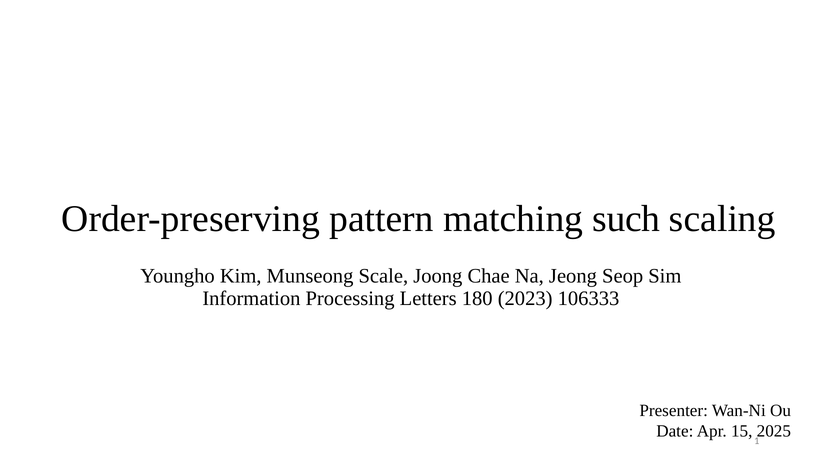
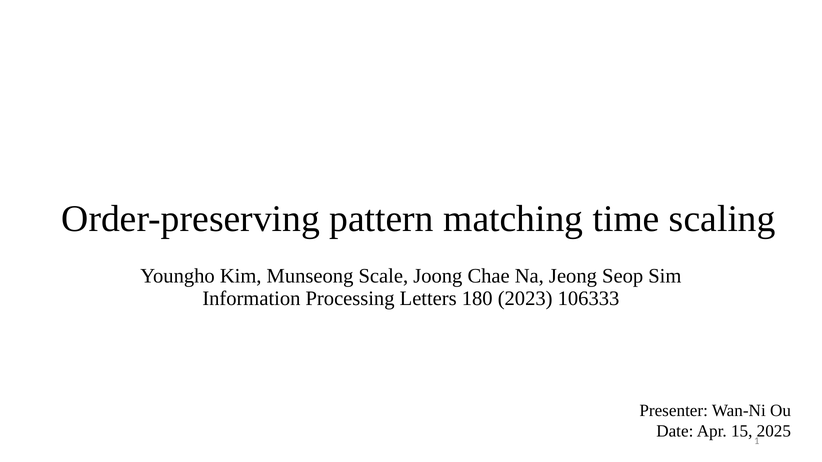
such: such -> time (626, 219)
